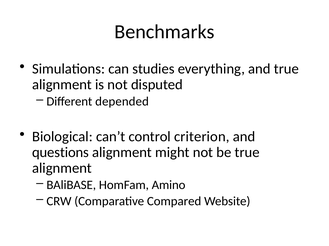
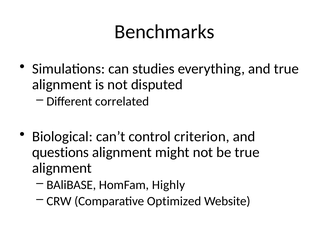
depended: depended -> correlated (122, 102)
Amino: Amino -> Highly (168, 186)
Compared: Compared -> Optimized (174, 202)
